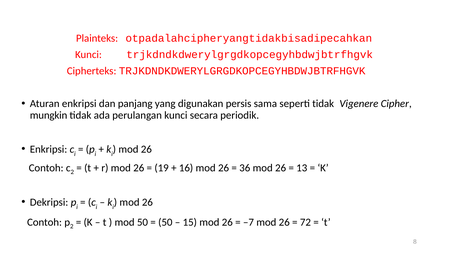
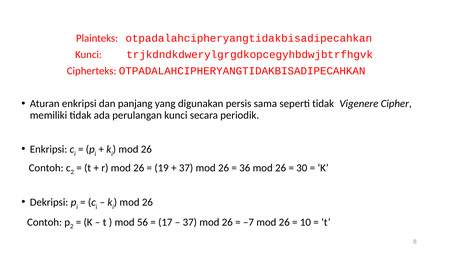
Cipherteks TRJKDNDKDWERYLGRGDKOPCEGYHBDWJBTRFHGVK: TRJKDNDKDWERYLGRGDKOPCEGYHBDWJBTRFHGVK -> OTPADALAHCIPHERYANGTIDAKBISADIPECAHKAN (242, 71)
mungkin: mungkin -> memiliki (49, 116)
16: 16 -> 37 (186, 168)
13: 13 -> 30 (302, 168)
mod 50: 50 -> 56 (142, 223)
50: 50 -> 17 (165, 223)
15: 15 -> 37 (190, 223)
72: 72 -> 10 (305, 223)
